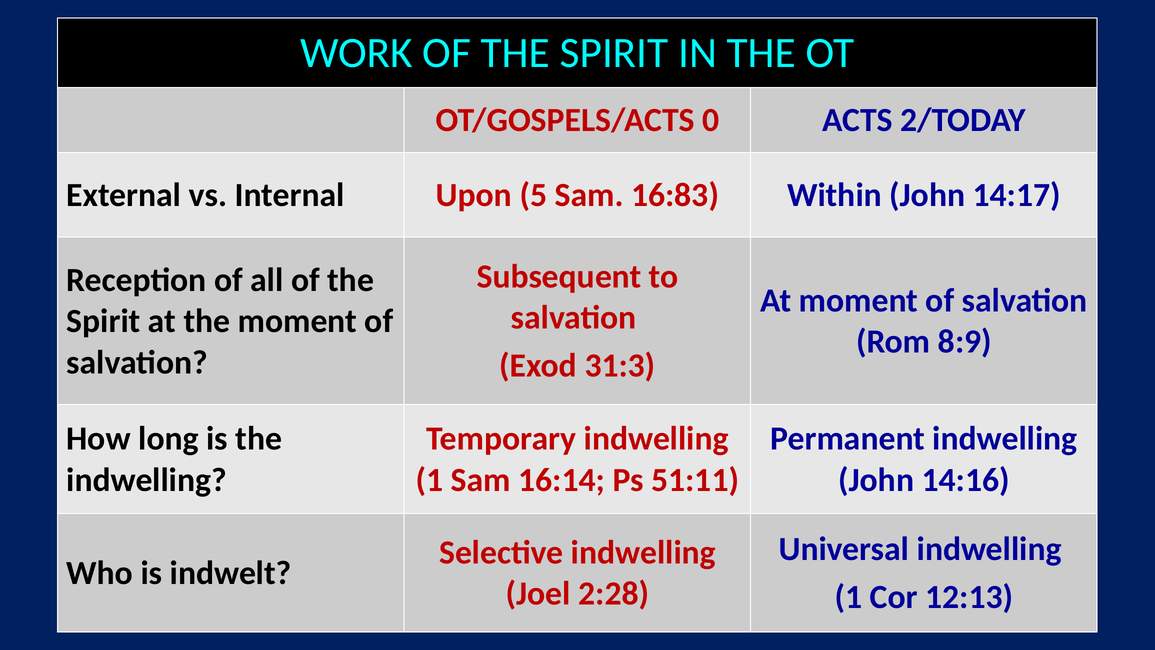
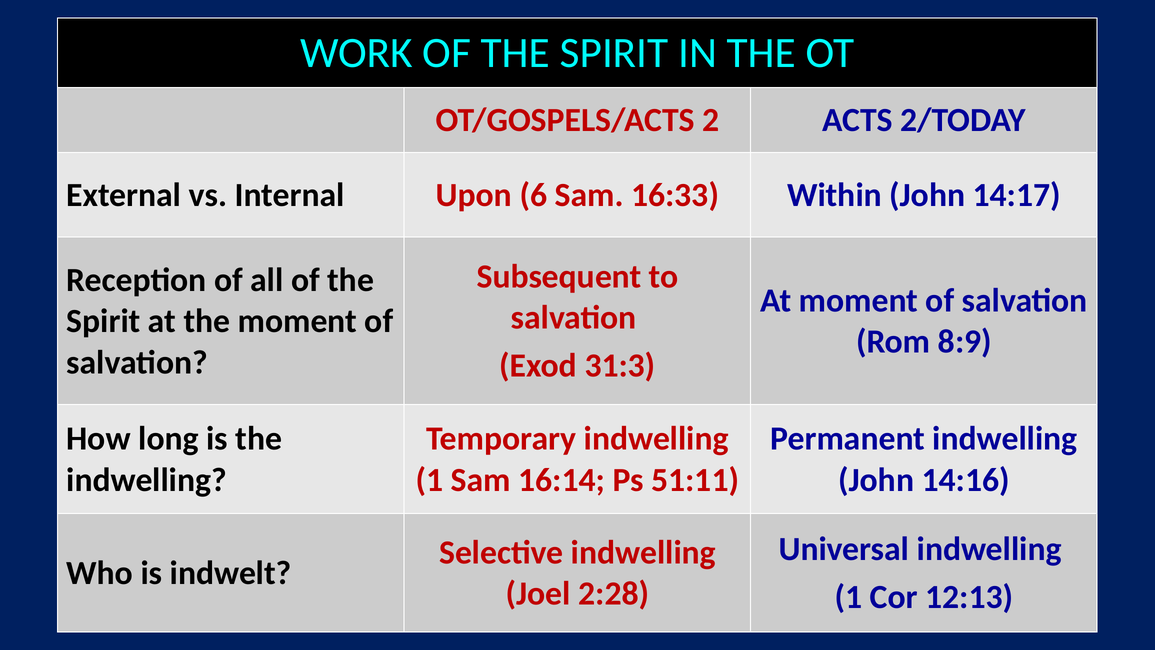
0: 0 -> 2 (711, 120)
5: 5 -> 6 (533, 195)
16:83: 16:83 -> 16:33 (675, 195)
